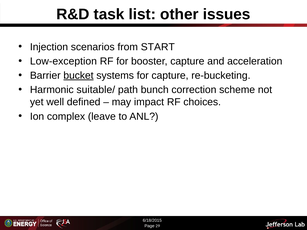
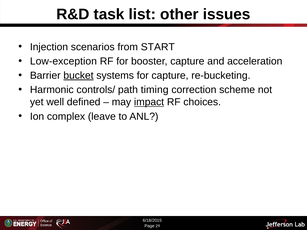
suitable/: suitable/ -> controls/ (96, 90)
bunch: bunch -> timing (155, 90)
impact underline: none -> present (149, 102)
